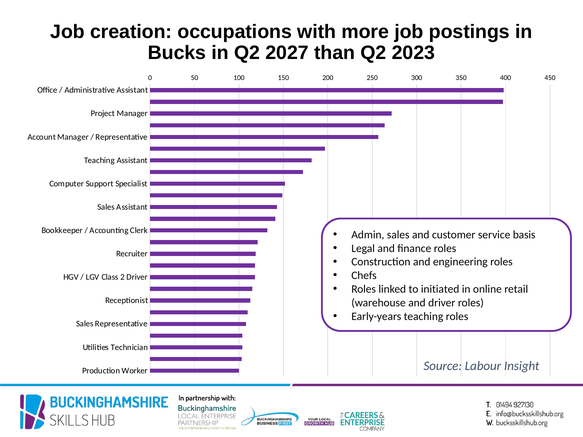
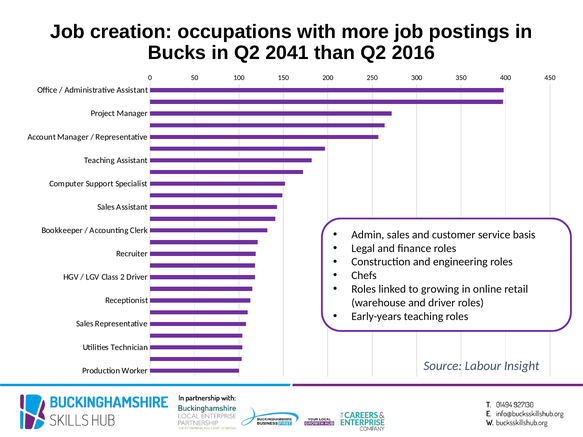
2027: 2027 -> 2041 (287, 53)
2023: 2023 -> 2016 (413, 53)
initiated: initiated -> growing (440, 289)
